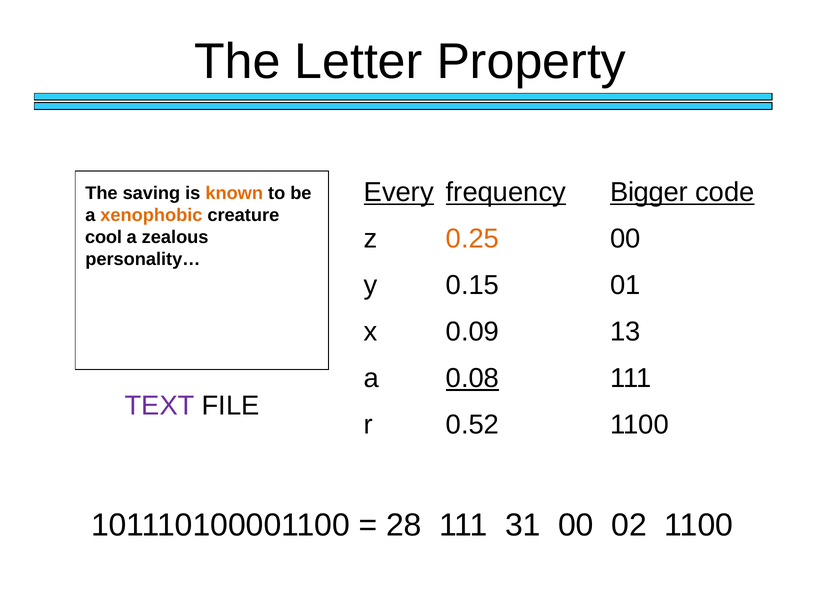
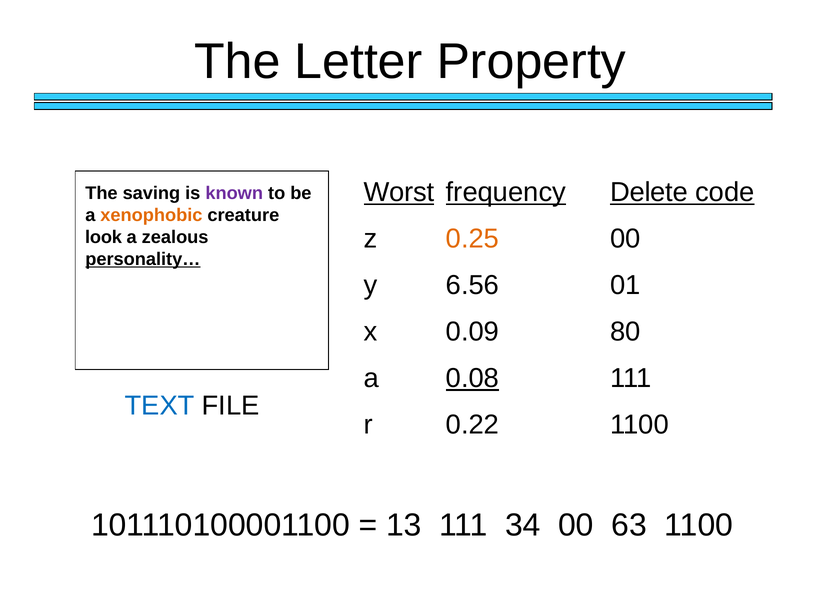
Every: Every -> Worst (399, 192)
Bigger: Bigger -> Delete (649, 192)
known colour: orange -> purple (234, 193)
cool: cool -> look (104, 237)
personality… underline: none -> present (143, 259)
0.15: 0.15 -> 6.56 (473, 285)
13: 13 -> 80 (625, 332)
TEXT colour: purple -> blue (160, 405)
0.52: 0.52 -> 0.22 (473, 425)
28: 28 -> 13 (404, 525)
31: 31 -> 34 (523, 525)
02: 02 -> 63 (629, 525)
